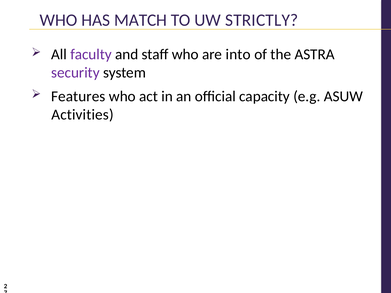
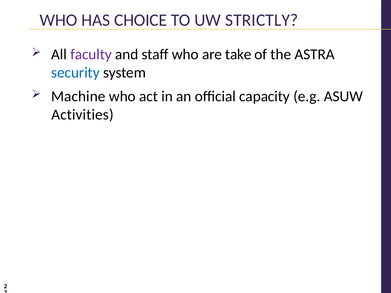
MATCH: MATCH -> CHOICE (141, 20)
into: into -> take (238, 54)
security colour: purple -> blue (75, 73)
Features: Features -> Machine (78, 96)
